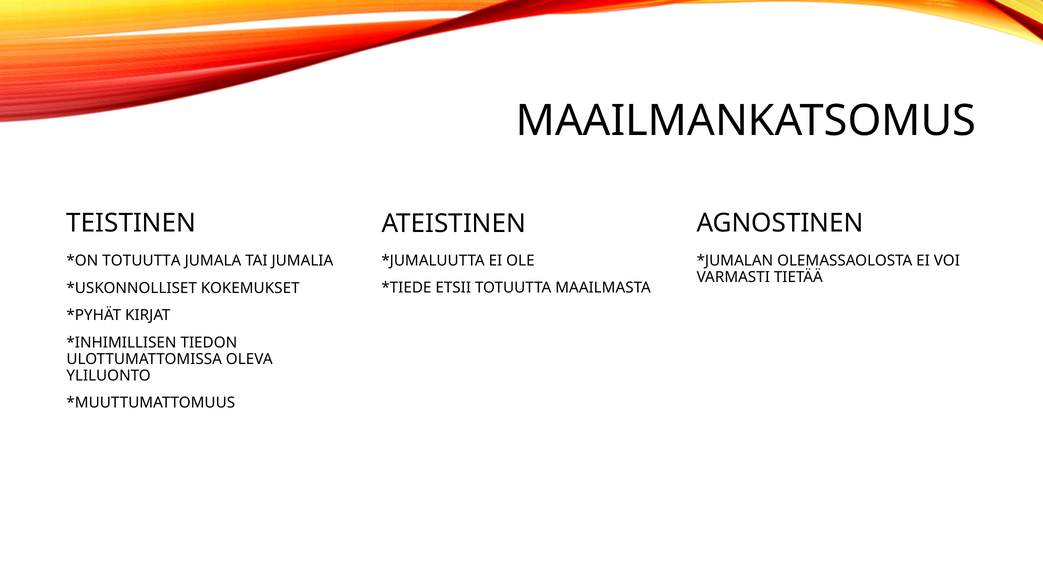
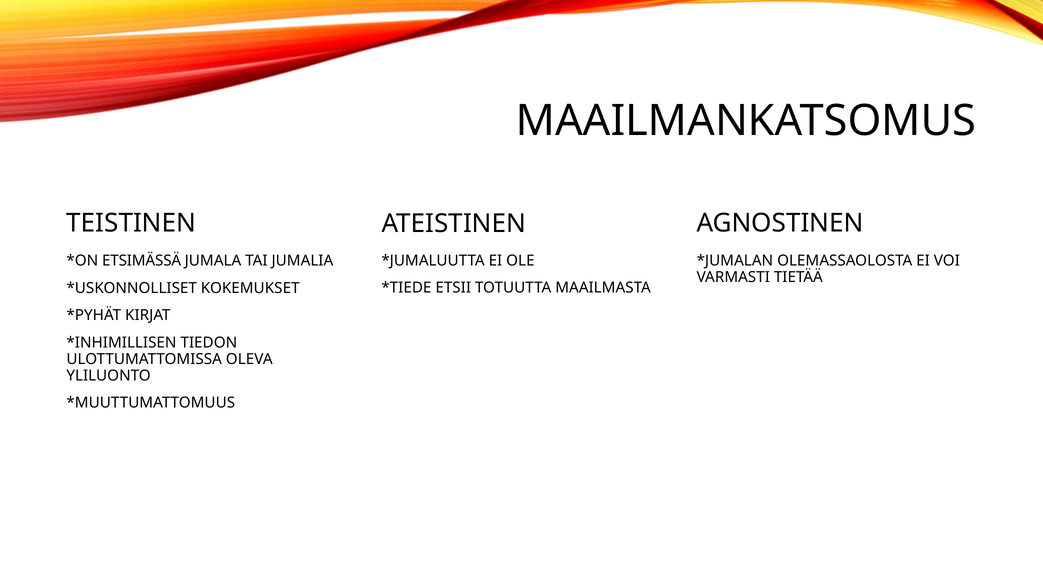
TOTUUTTA: TOTUUTTA -> ETSIMÄSSÄ (142, 261)
